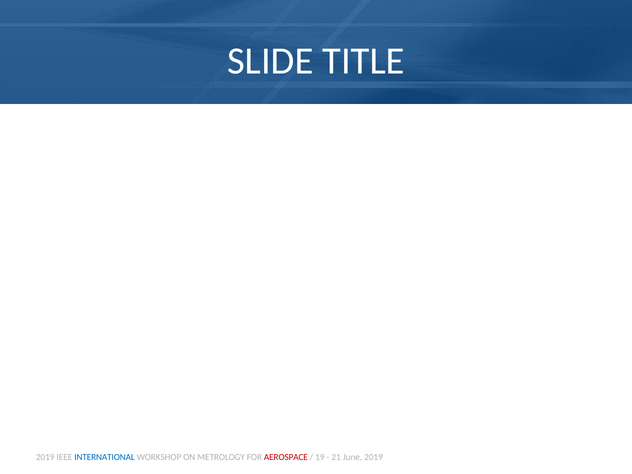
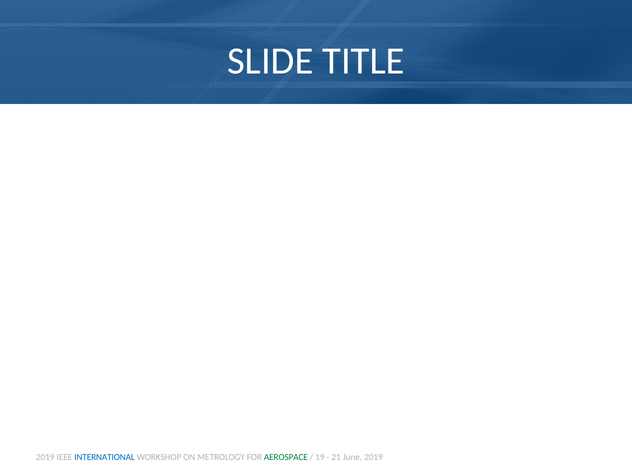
AEROSPACE colour: red -> green (286, 457)
